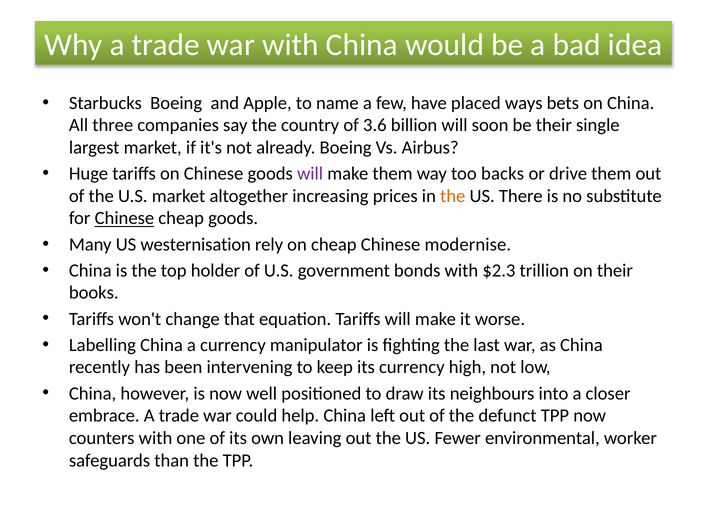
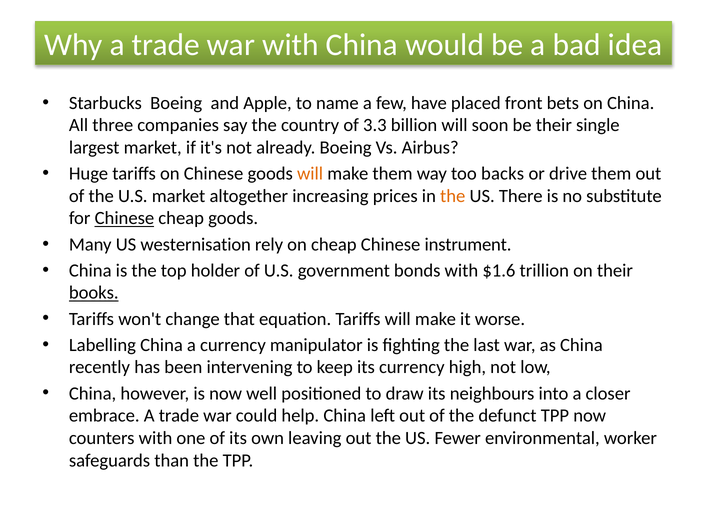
ways: ways -> front (524, 103)
3.6: 3.6 -> 3.3 (375, 125)
will colour: purple -> orange (310, 174)
modernise: modernise -> instrument (468, 245)
$2.3: $2.3 -> $1.6 (499, 271)
books underline: none -> present (94, 293)
